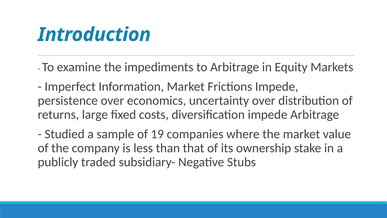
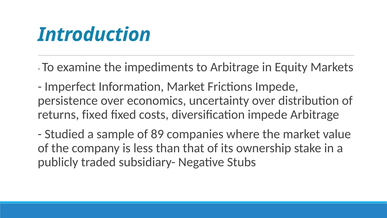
returns large: large -> fixed (95, 114)
19: 19 -> 89 (157, 134)
